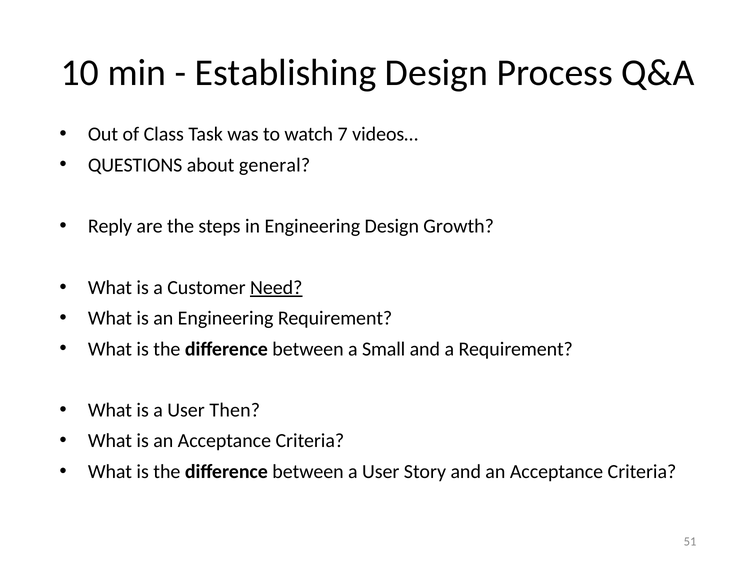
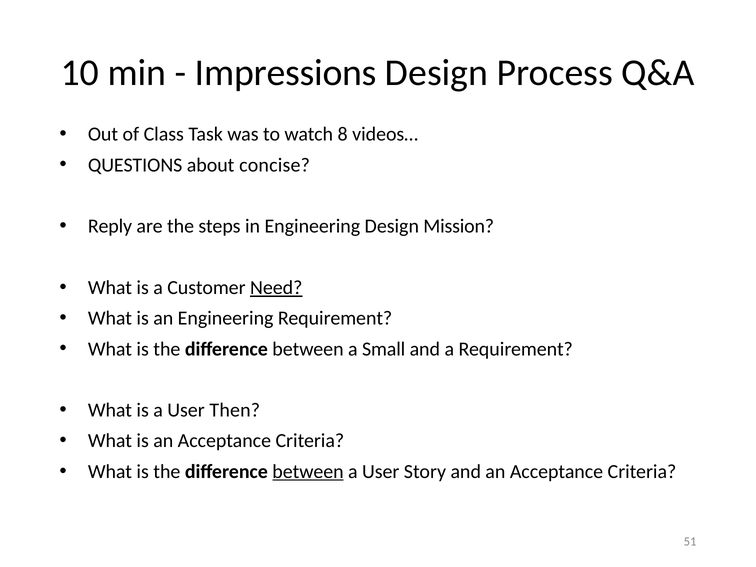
Establishing: Establishing -> Impressions (286, 73)
7: 7 -> 8 (343, 134)
general: general -> concise (275, 165)
Growth: Growth -> Mission (459, 226)
between underline: none -> present (308, 472)
